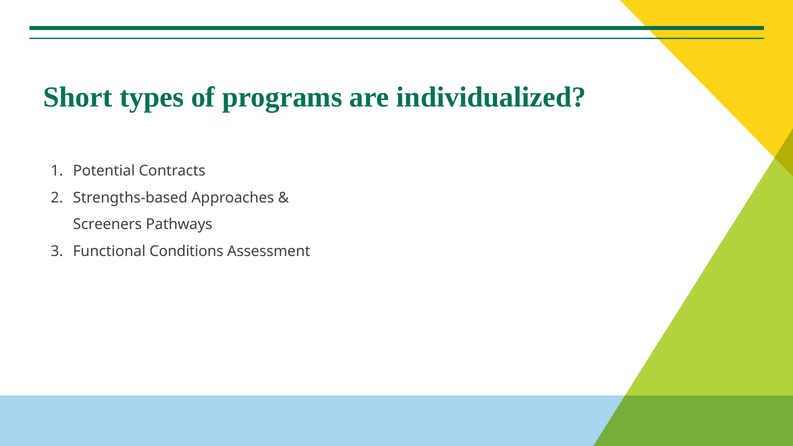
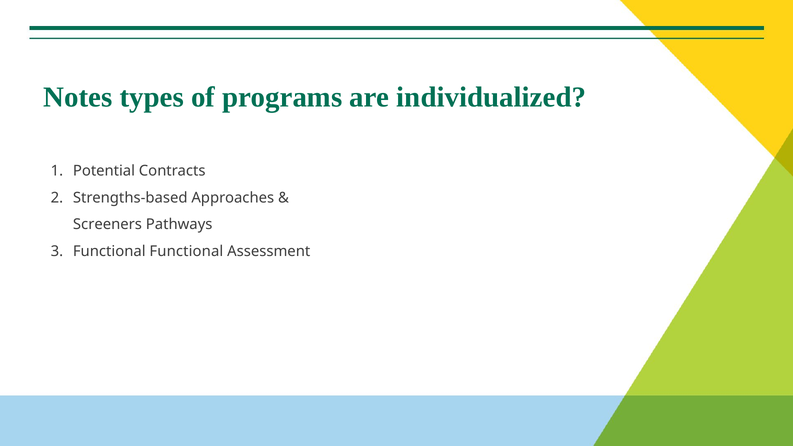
Short: Short -> Notes (78, 97)
Functional Conditions: Conditions -> Functional (186, 251)
